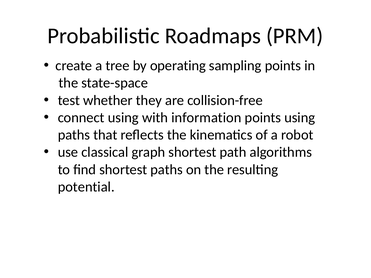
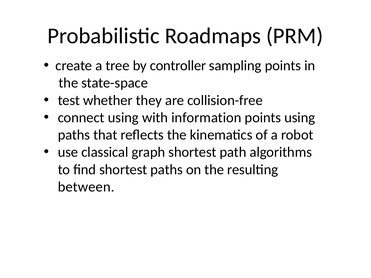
operating: operating -> controller (178, 66)
potential: potential -> between (86, 187)
